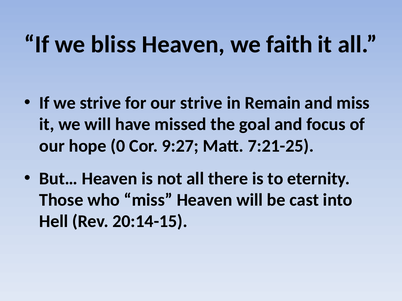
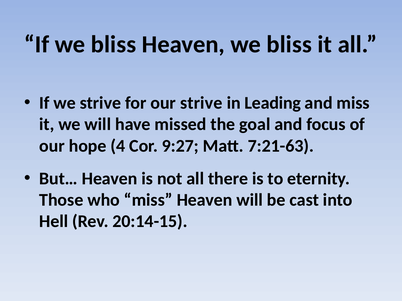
Heaven we faith: faith -> bliss (289, 45)
Remain: Remain -> Leading (273, 103)
0: 0 -> 4 (118, 146)
7:21-25: 7:21-25 -> 7:21-63 (281, 146)
